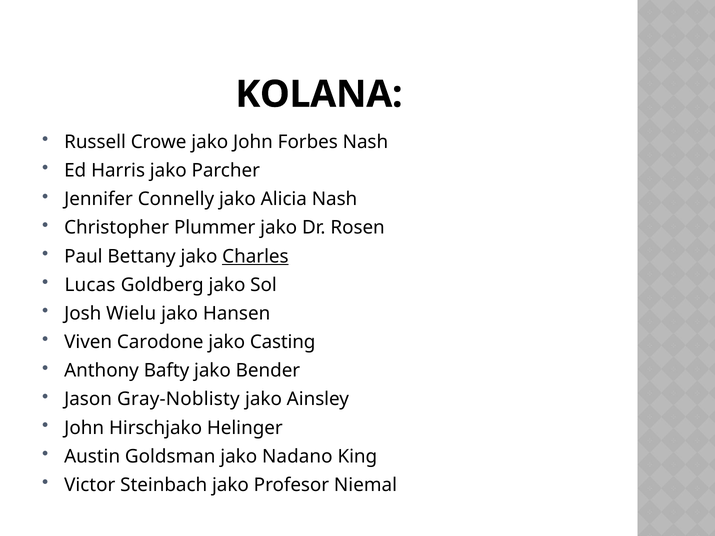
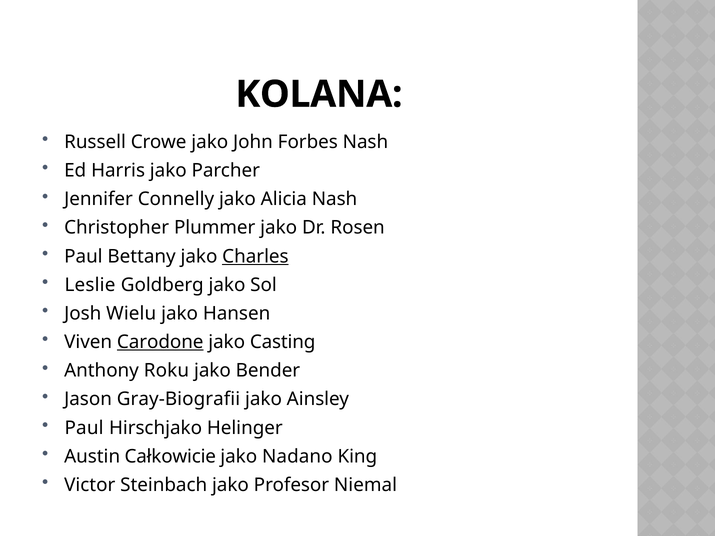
Lucas: Lucas -> Leslie (90, 285)
Carodone underline: none -> present (160, 342)
Bafty: Bafty -> Roku (166, 371)
Gray-Noblisty: Gray-Noblisty -> Gray-Biografii (178, 399)
John: John -> Paul (84, 428)
Goldsman: Goldsman -> Całkowicie (170, 457)
